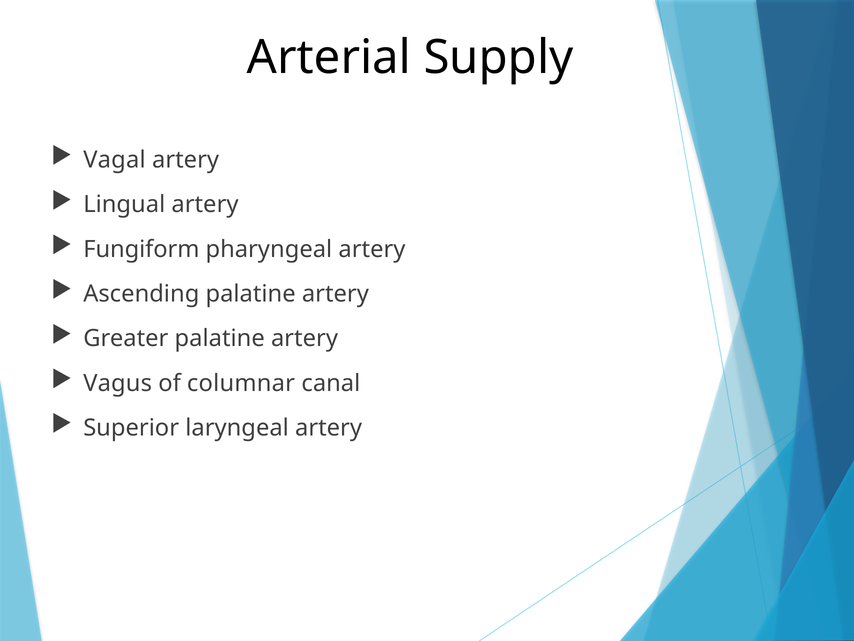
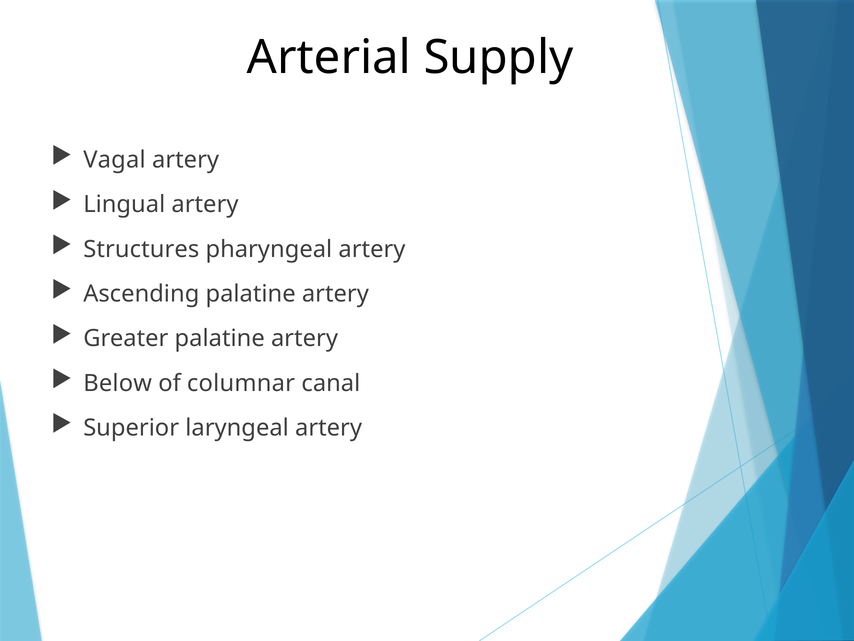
Fungiform: Fungiform -> Structures (141, 249)
Vagus: Vagus -> Below (118, 383)
